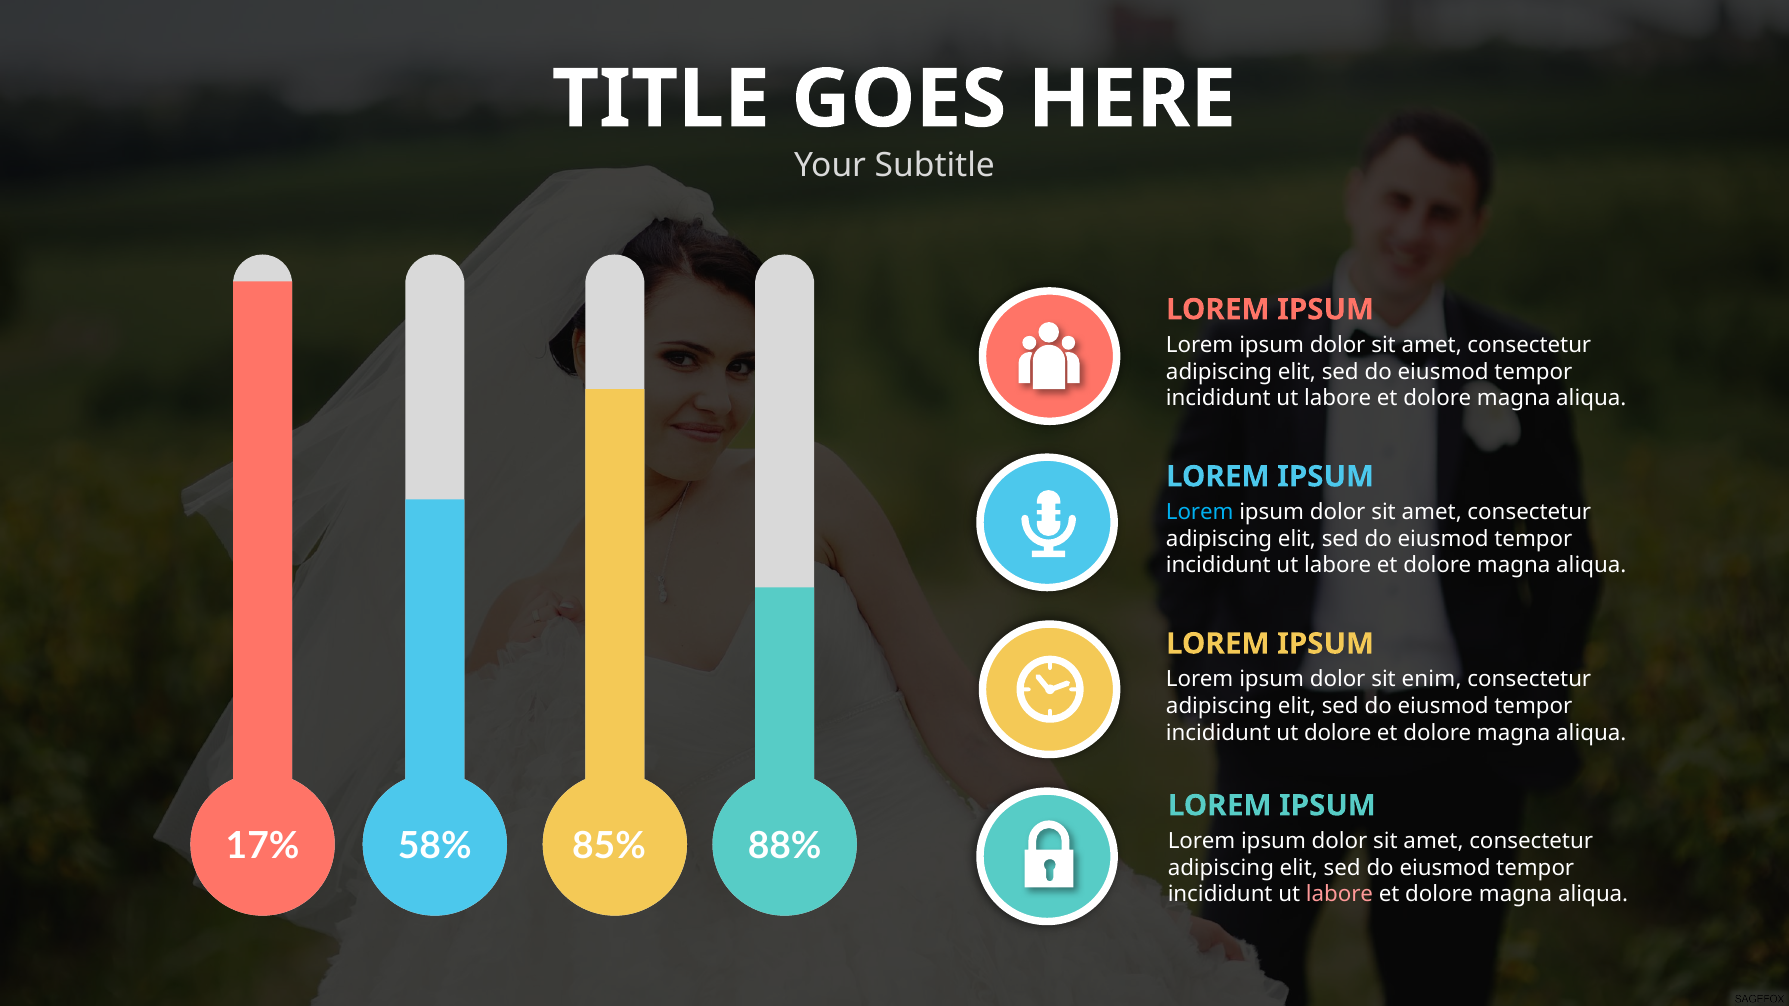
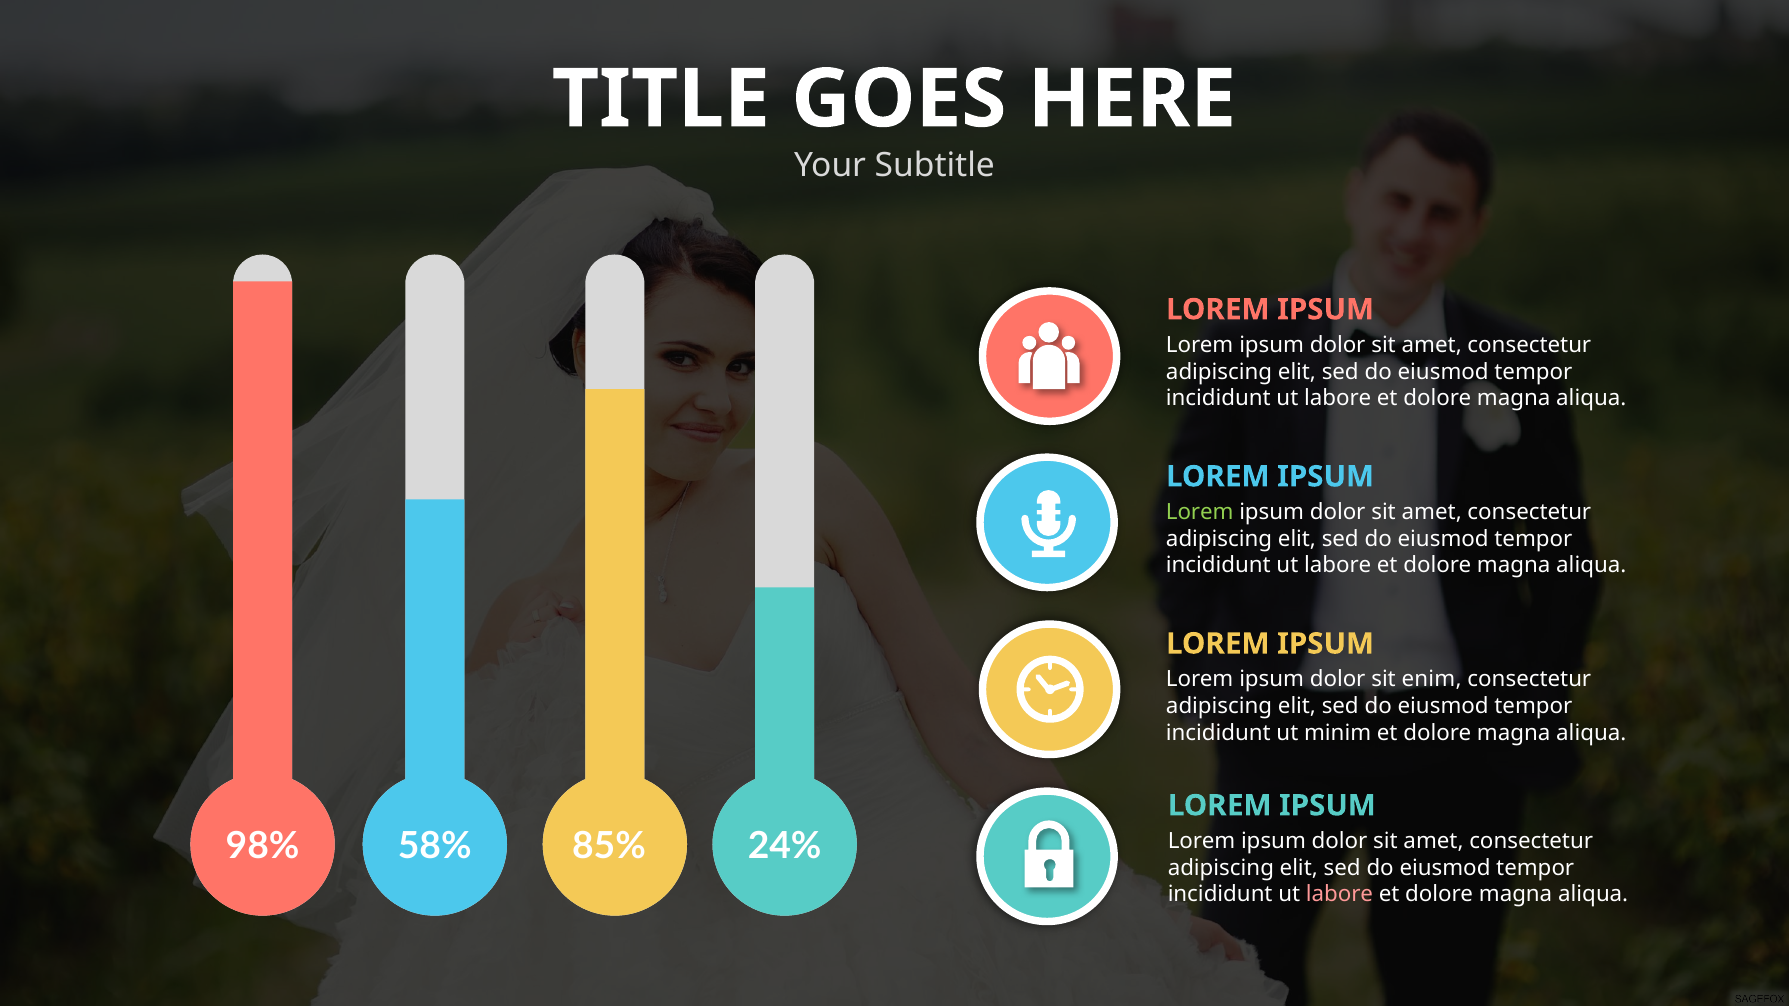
Lorem colour: light blue -> light green (1200, 512)
ut dolore: dolore -> minim (1338, 733)
17%: 17% -> 98% (263, 846)
88%: 88% -> 24% (785, 846)
